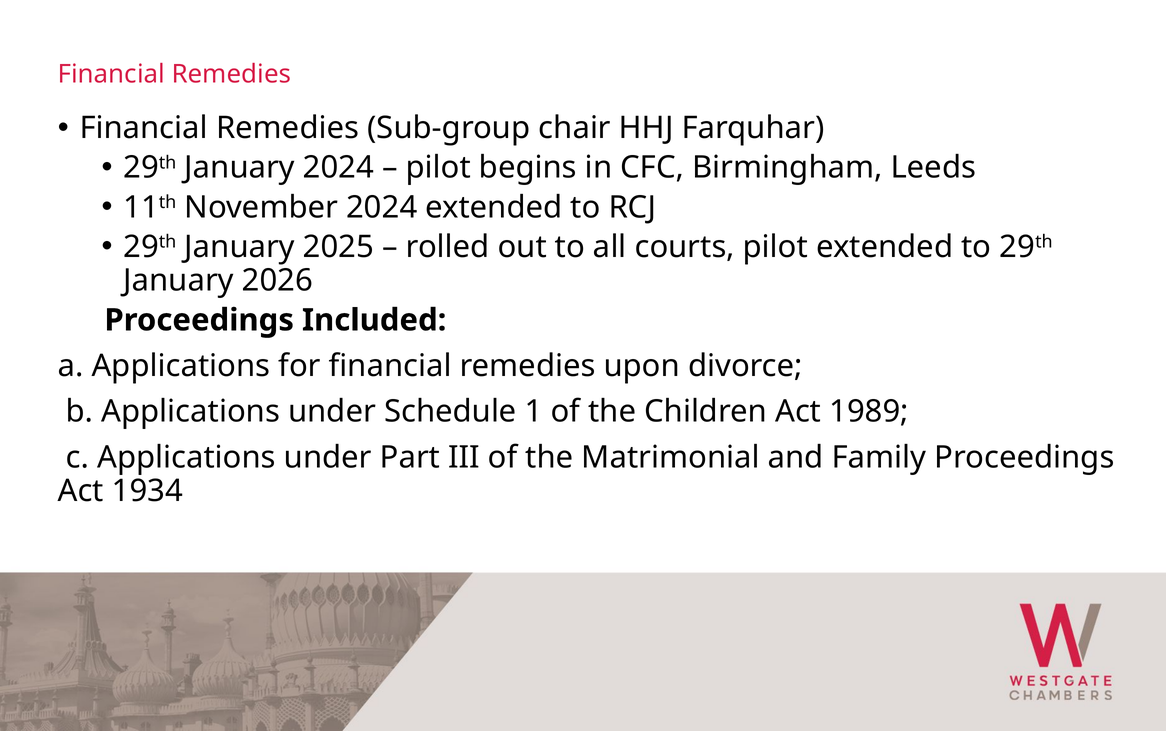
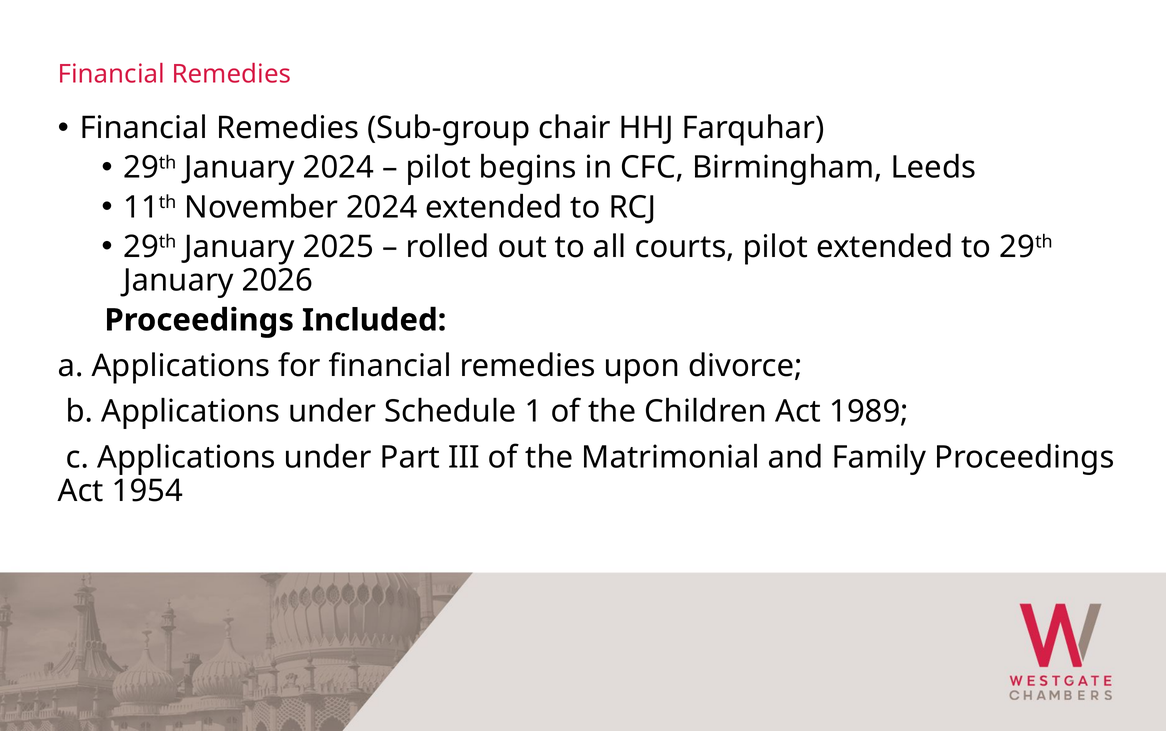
1934: 1934 -> 1954 (147, 491)
